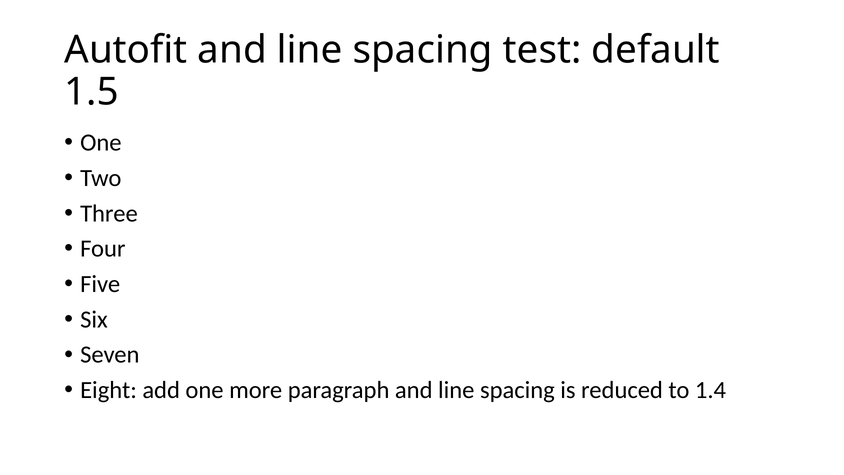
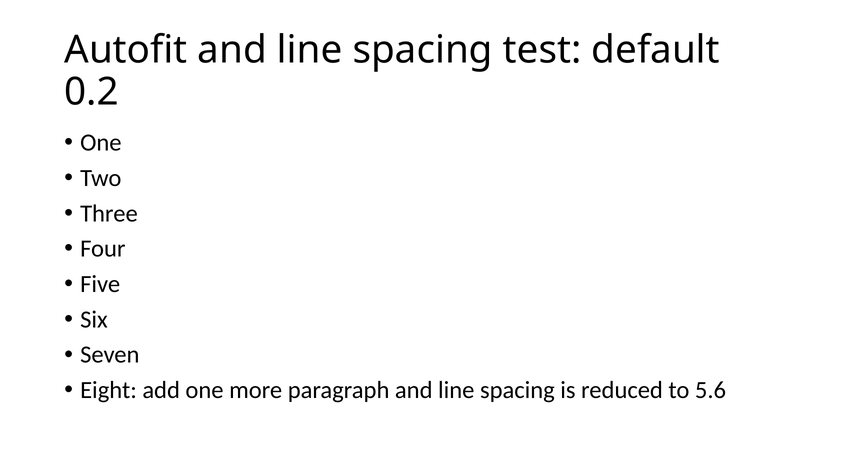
1.5: 1.5 -> 0.2 (92, 92)
1.4: 1.4 -> 5.6 (710, 390)
